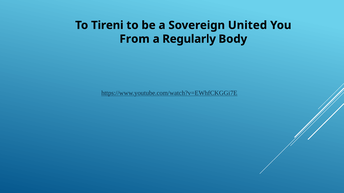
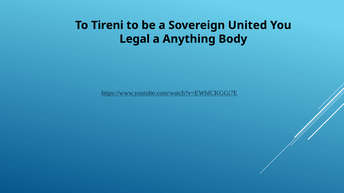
From: From -> Legal (135, 39)
Regularly: Regularly -> Anything (189, 39)
